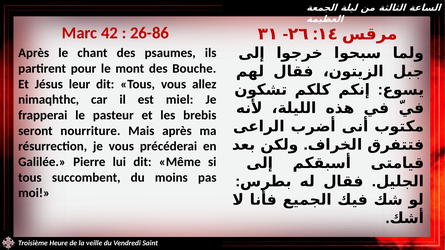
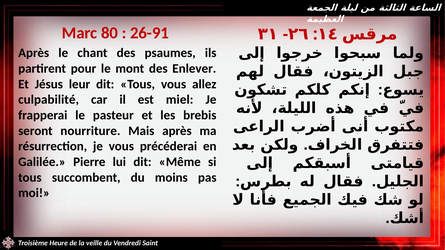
42: 42 -> 80 (110, 33)
26-86: 26-86 -> 26-91 (150, 33)
Bouche: Bouche -> Enlever (194, 69)
nimaqhthc: nimaqhthc -> culpabilité (49, 100)
